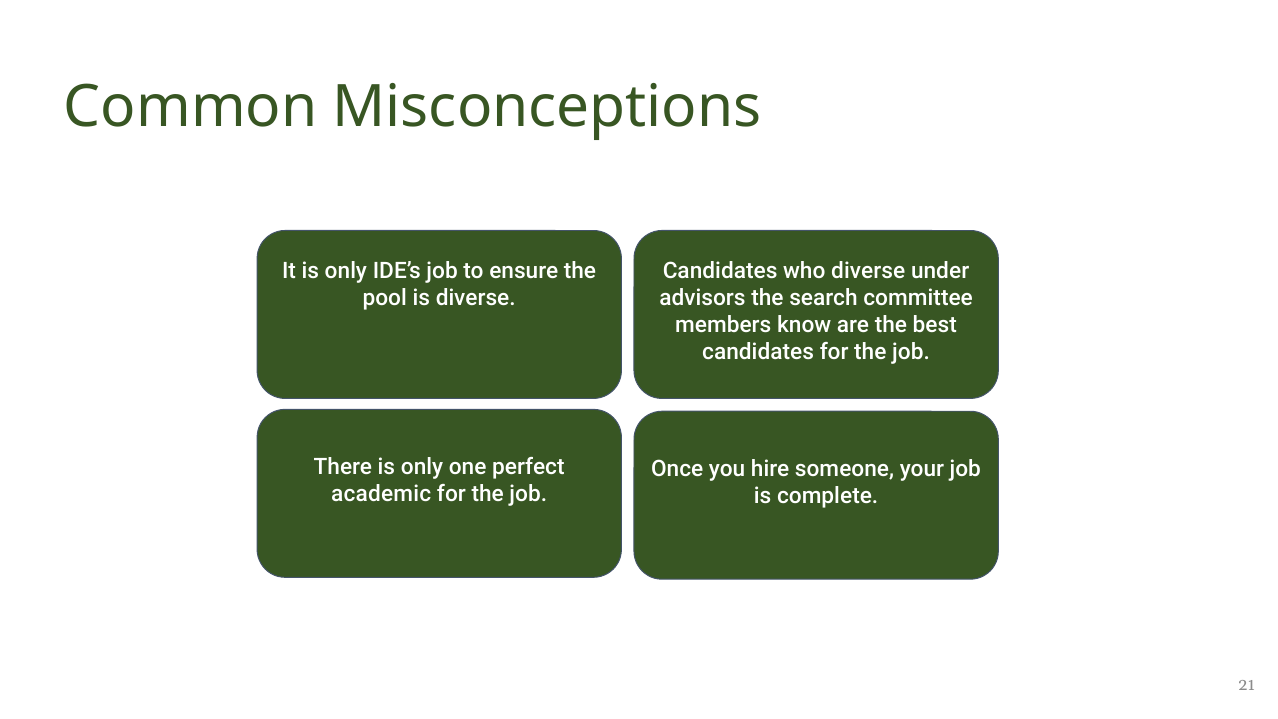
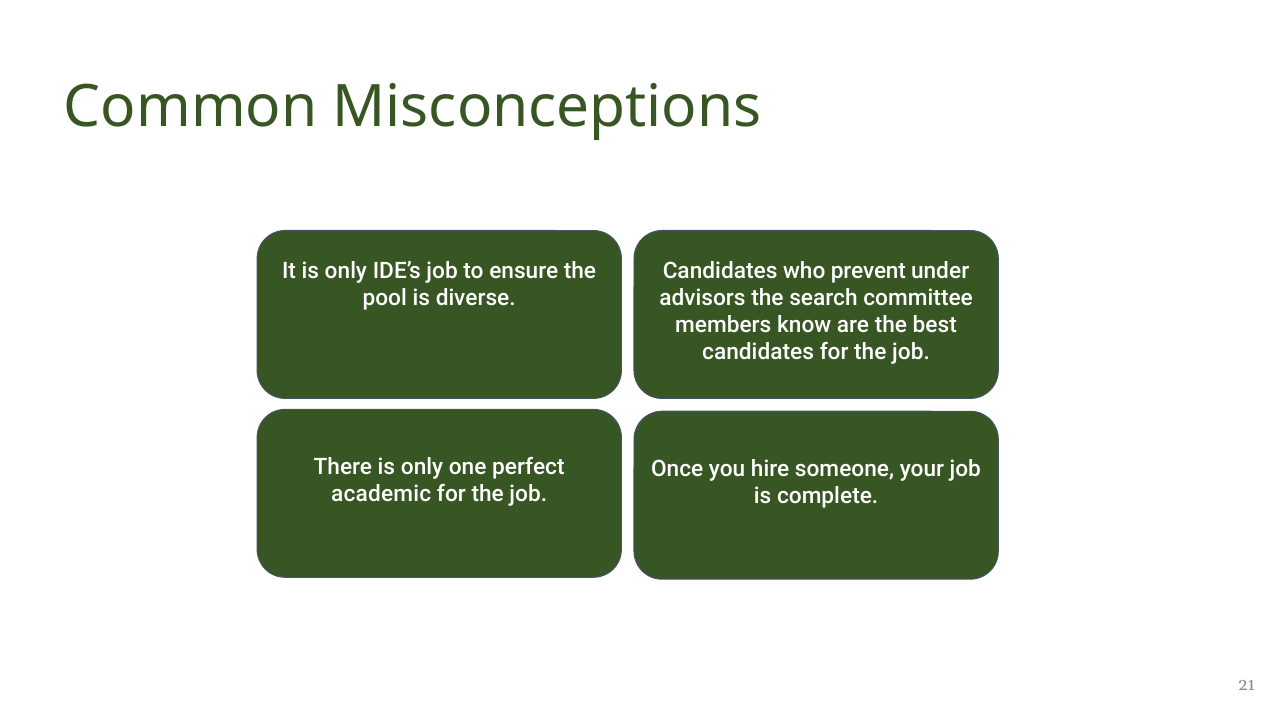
who diverse: diverse -> prevent (868, 271)
